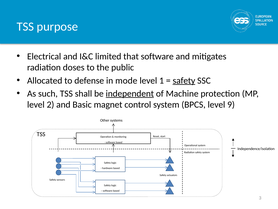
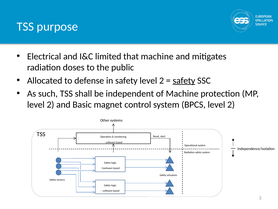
that software: software -> machine (157, 56)
in mode: mode -> safety (126, 80)
1: 1 -> 2 (162, 80)
independent underline: present -> none (130, 93)
BPCS level 9: 9 -> 2 (231, 104)
